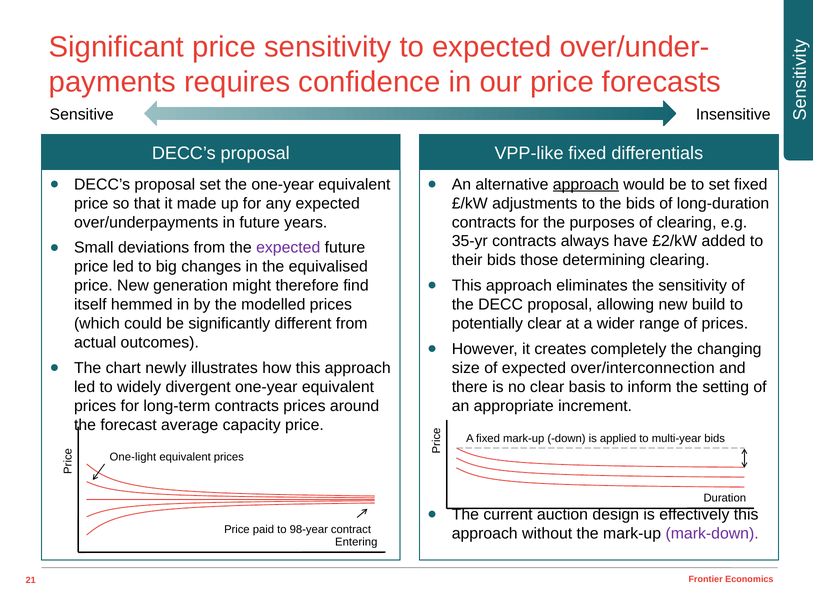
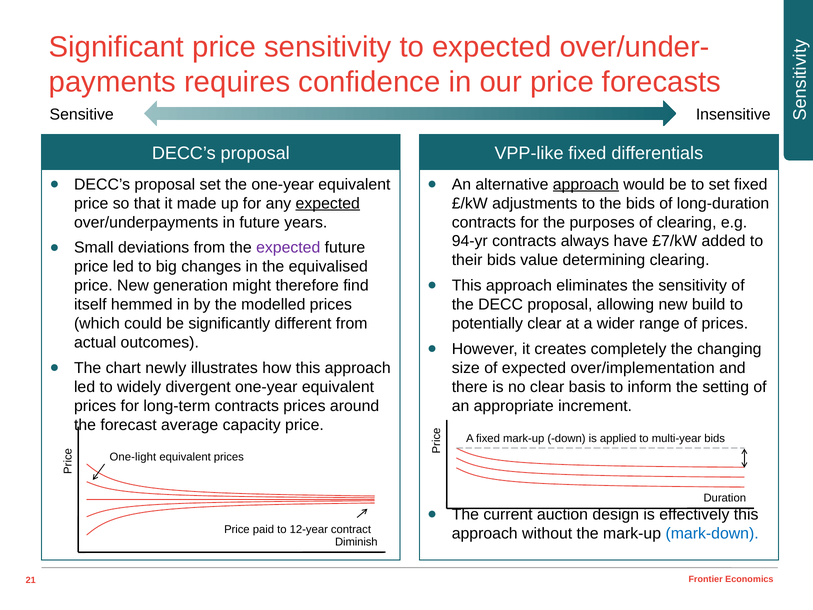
expected underline: none -> present (328, 203)
35-yr: 35-yr -> 94-yr (470, 241)
£2/kW: £2/kW -> £7/kW (675, 241)
those: those -> value (539, 260)
over/interconnection: over/interconnection -> over/implementation (643, 368)
98-year: 98-year -> 12-year (309, 529)
mark-down colour: purple -> blue (712, 533)
Entering: Entering -> Diminish (356, 542)
